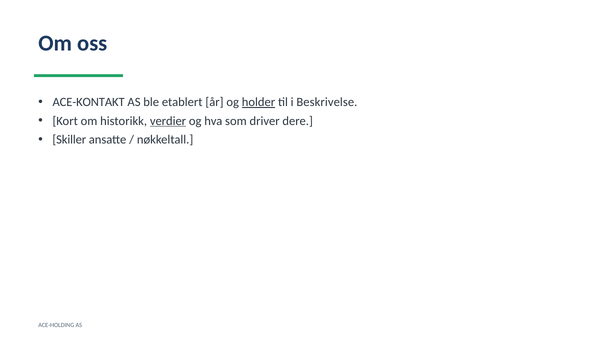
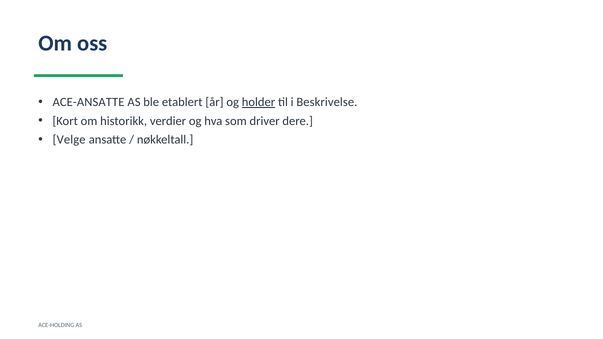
ACE-KONTAKT: ACE-KONTAKT -> ACE-ANSATTE (88, 102)
verdier underline: present -> none (168, 121)
Skiller: Skiller -> Velge (69, 140)
